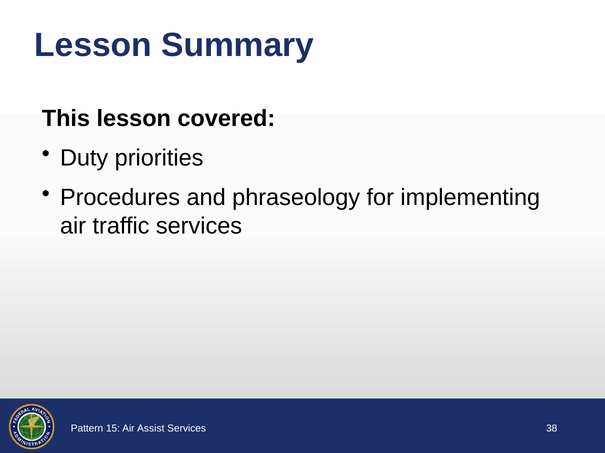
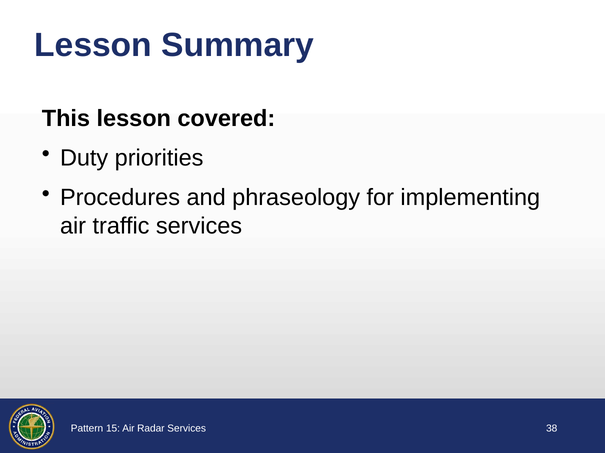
Assist: Assist -> Radar (151, 429)
